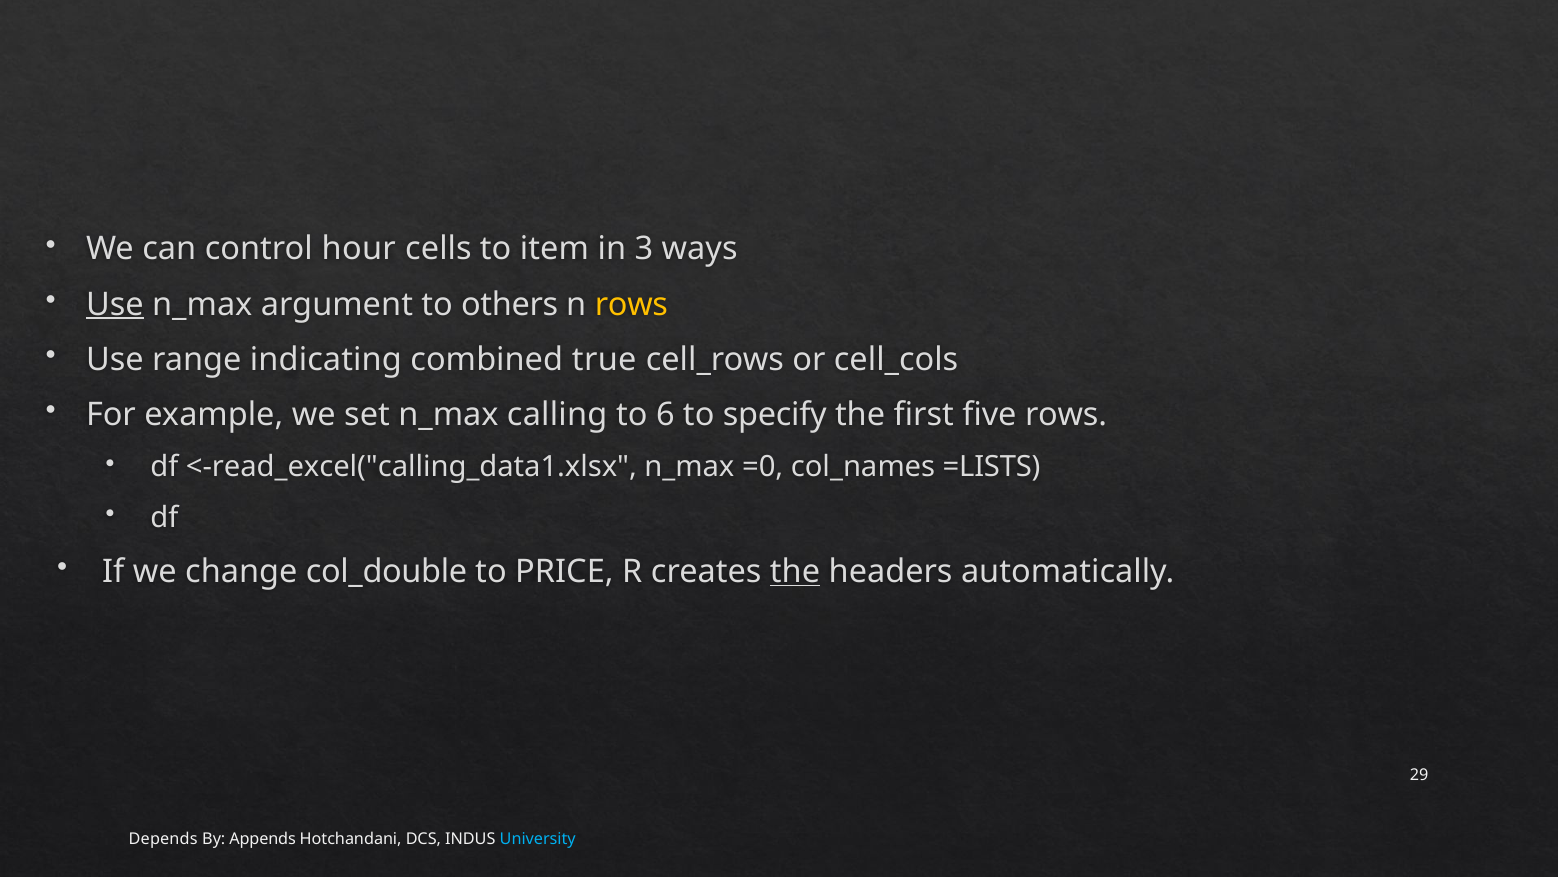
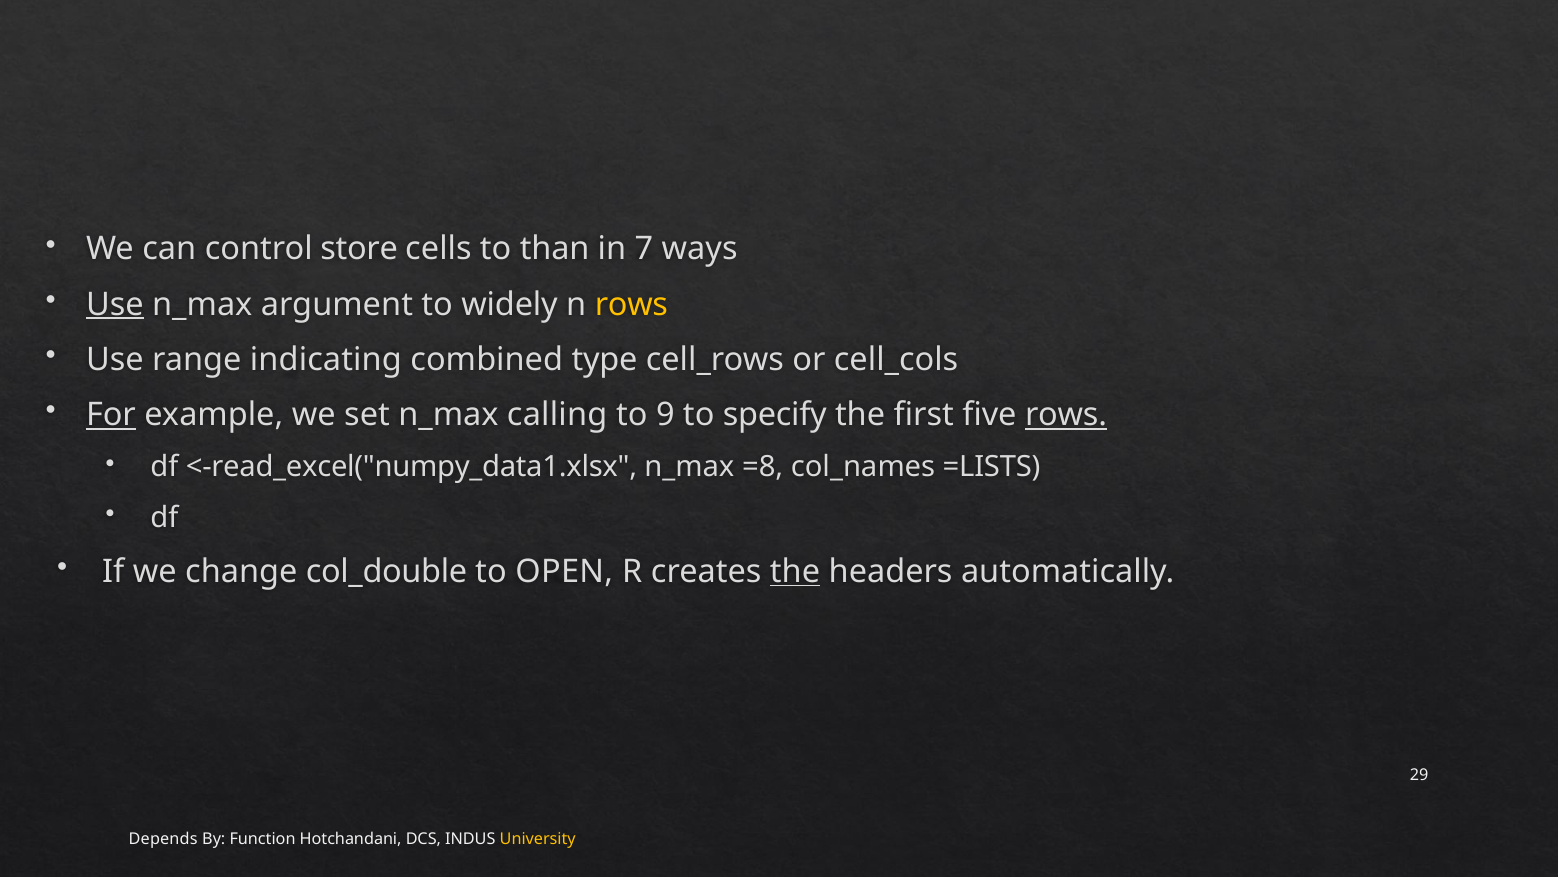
hour: hour -> store (359, 249)
item: item -> than (555, 249)
3: 3 -> 7 (644, 249)
others: others -> widely (510, 304)
true: true -> type (604, 359)
For underline: none -> present (111, 415)
6: 6 -> 9 (665, 415)
rows underline: none -> present (1066, 415)
<-read_excel("calling_data1.xlsx: <-read_excel("calling_data1.xlsx -> <-read_excel("numpy_data1.xlsx (411, 467)
=0: =0 -> =8 (763, 467)
PRICE: PRICE -> OPEN (564, 571)
Appends: Appends -> Function (263, 839)
University colour: light blue -> yellow (538, 839)
